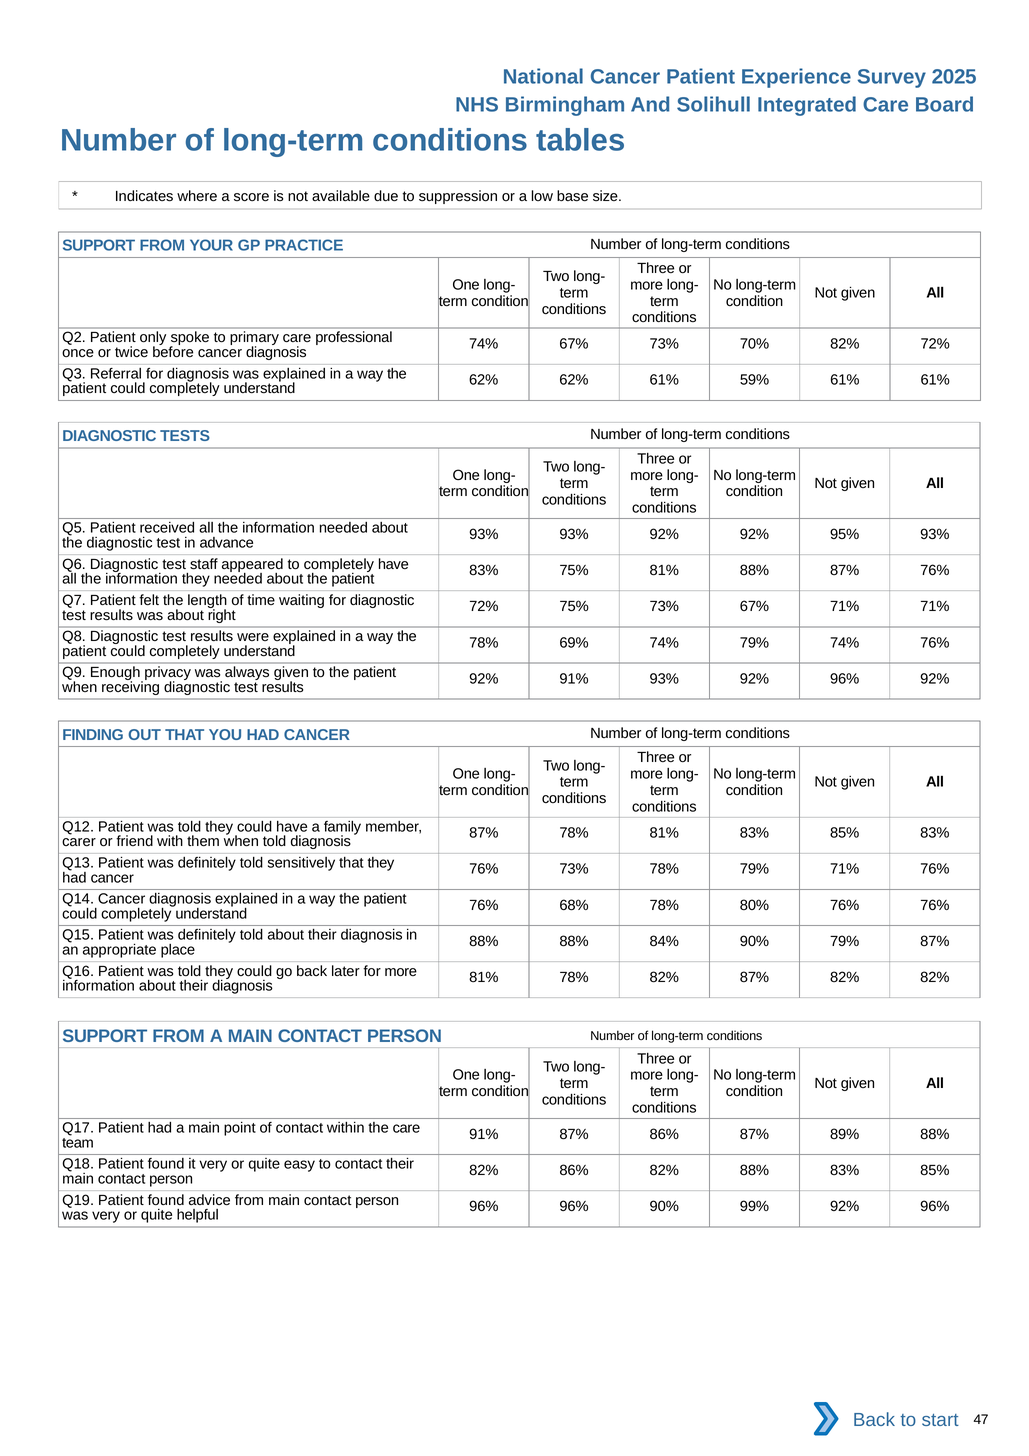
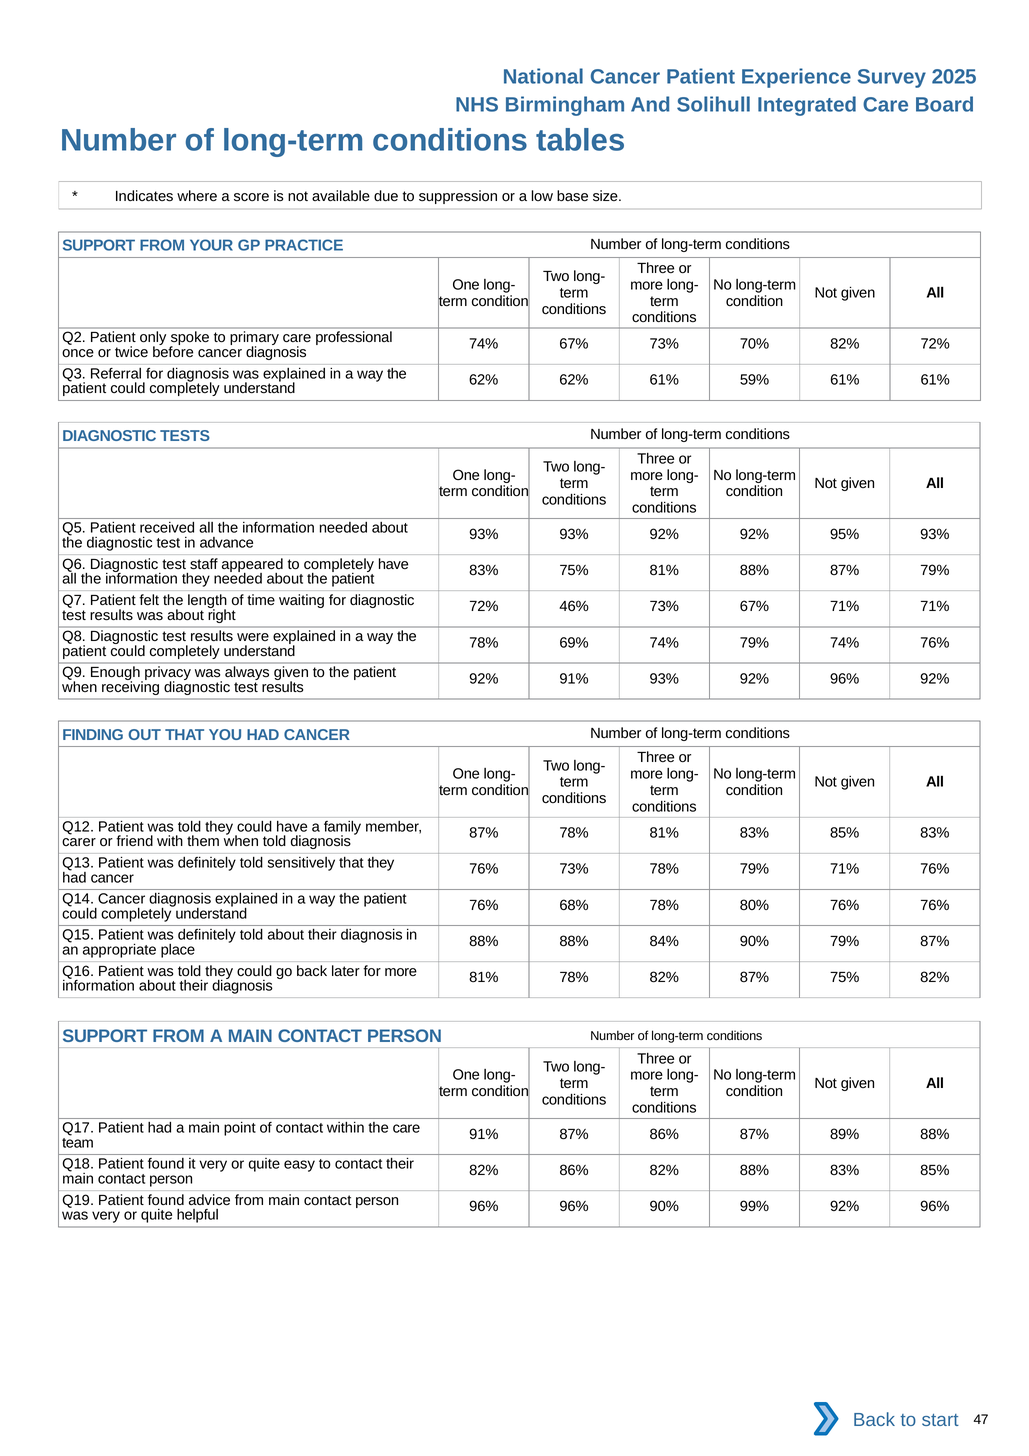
87% 76%: 76% -> 79% (935, 570)
72% 75%: 75% -> 46% (574, 607)
87% 82%: 82% -> 75% (845, 978)
